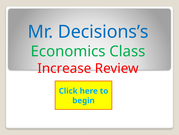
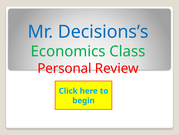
Increase: Increase -> Personal (64, 68)
